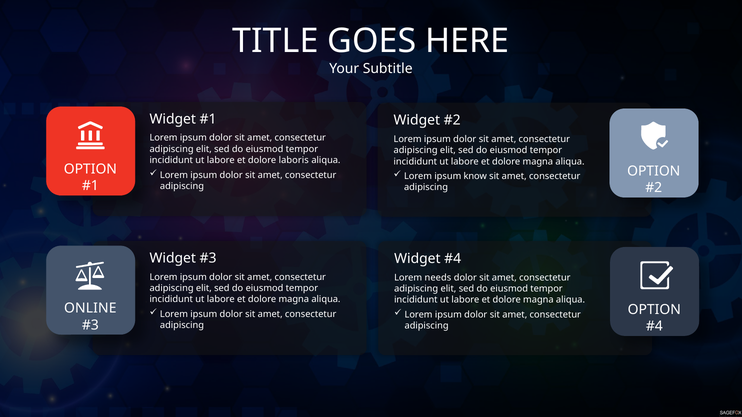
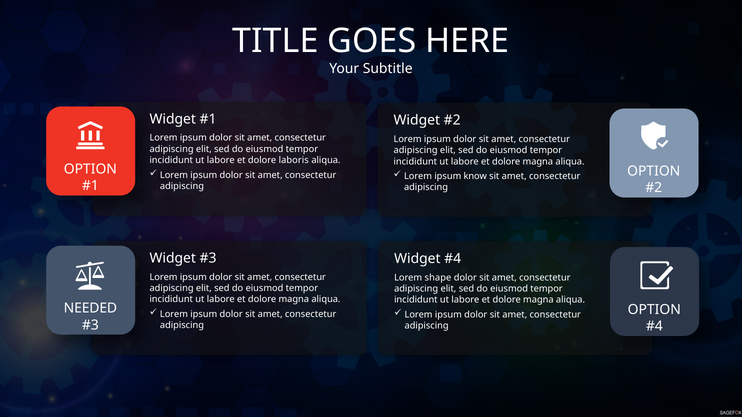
needs: needs -> shape (438, 278)
ONLINE: ONLINE -> NEEDED (90, 309)
